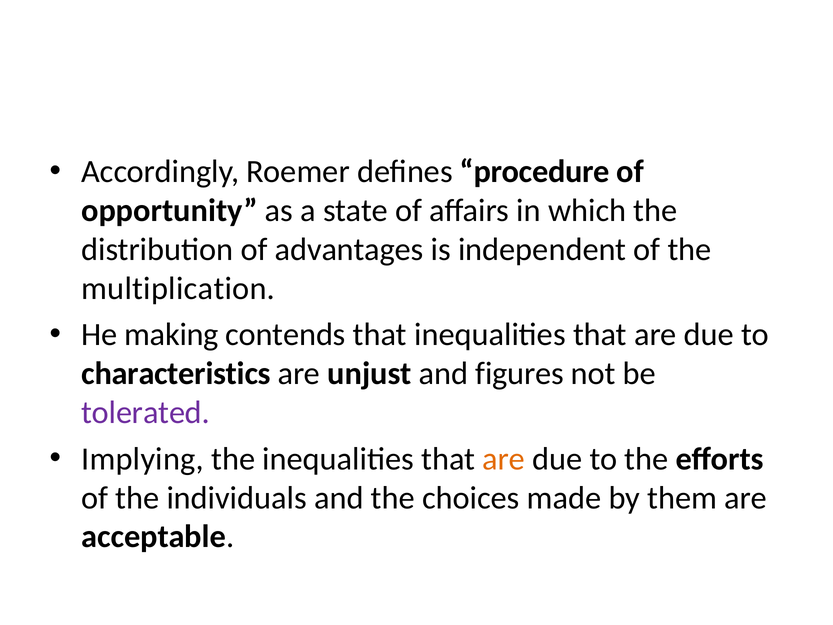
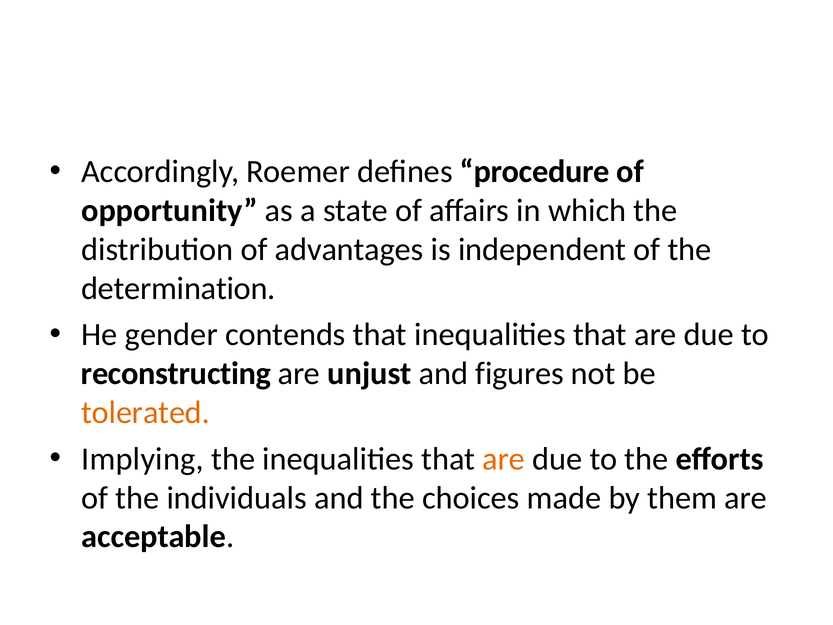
multiplication: multiplication -> determination (178, 288)
making: making -> gender (171, 335)
characteristics: characteristics -> reconstructing (176, 374)
tolerated colour: purple -> orange (146, 412)
